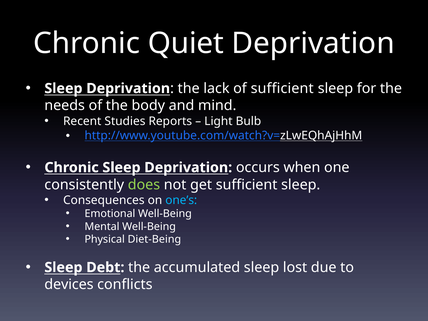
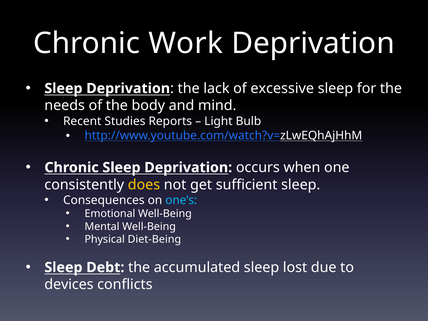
Quiet: Quiet -> Work (186, 43)
of sufficient: sufficient -> excessive (282, 88)
does colour: light green -> yellow (144, 185)
